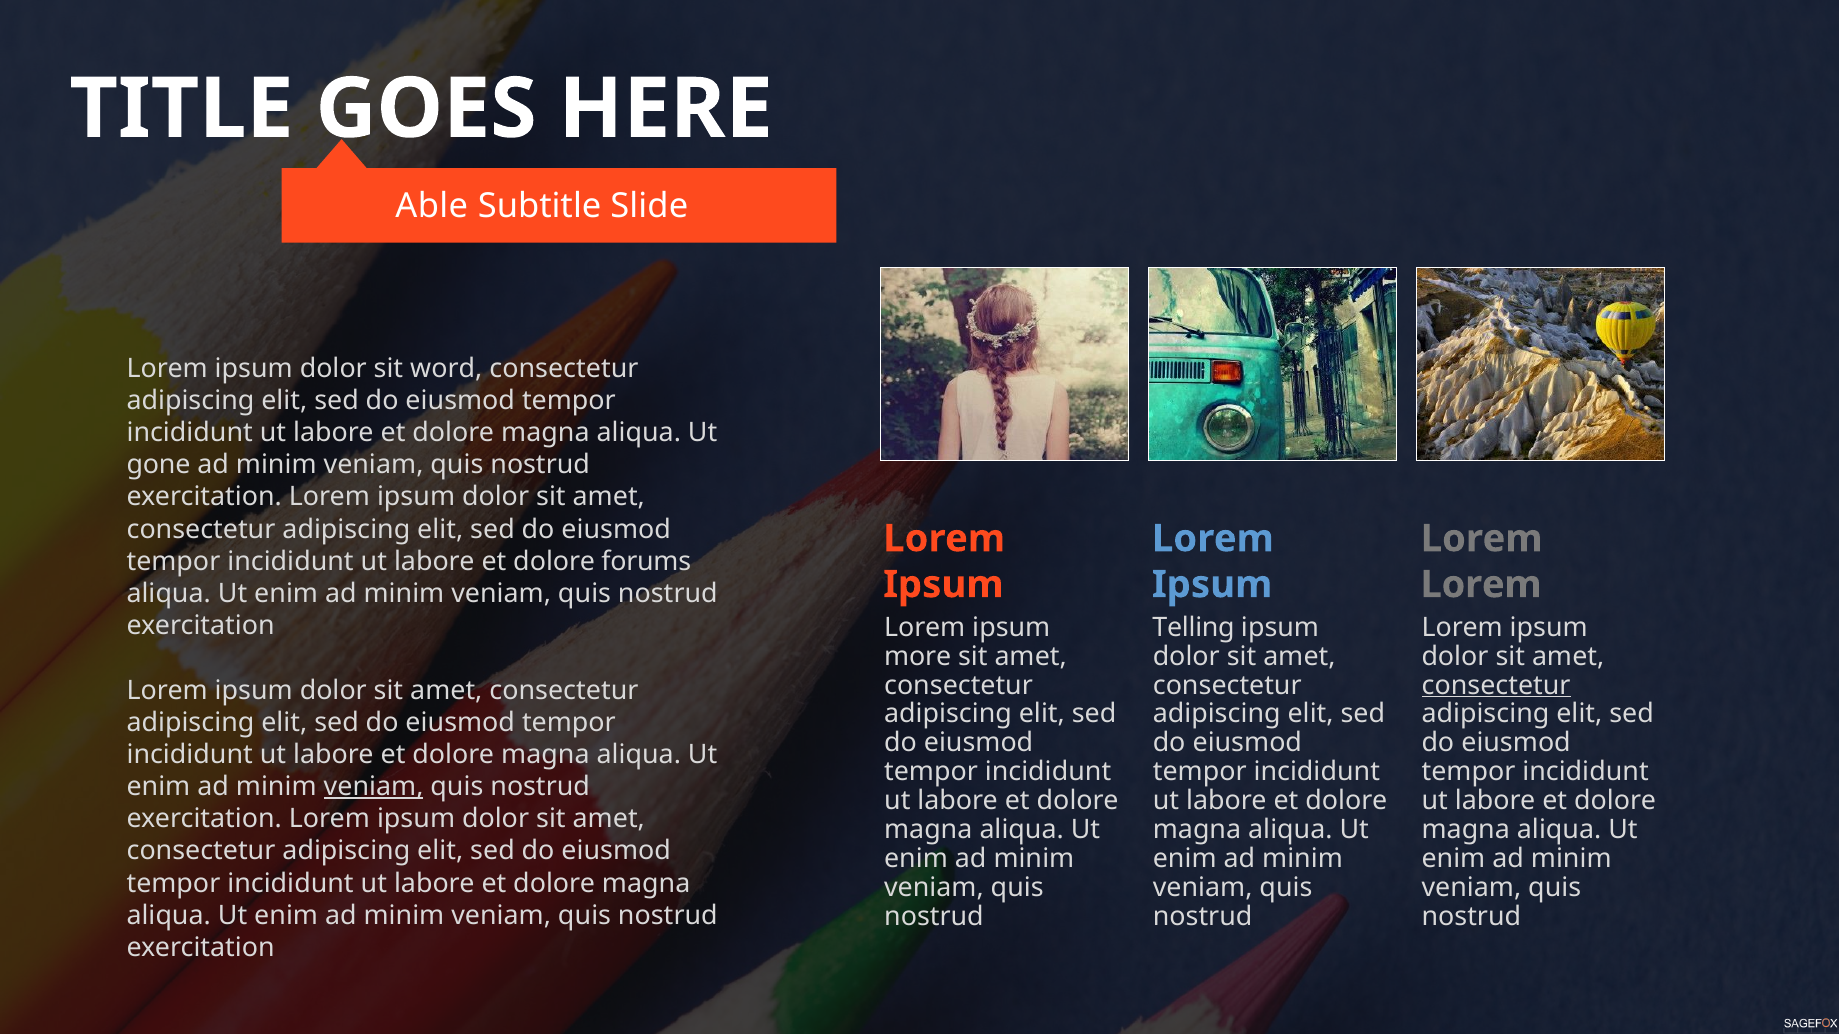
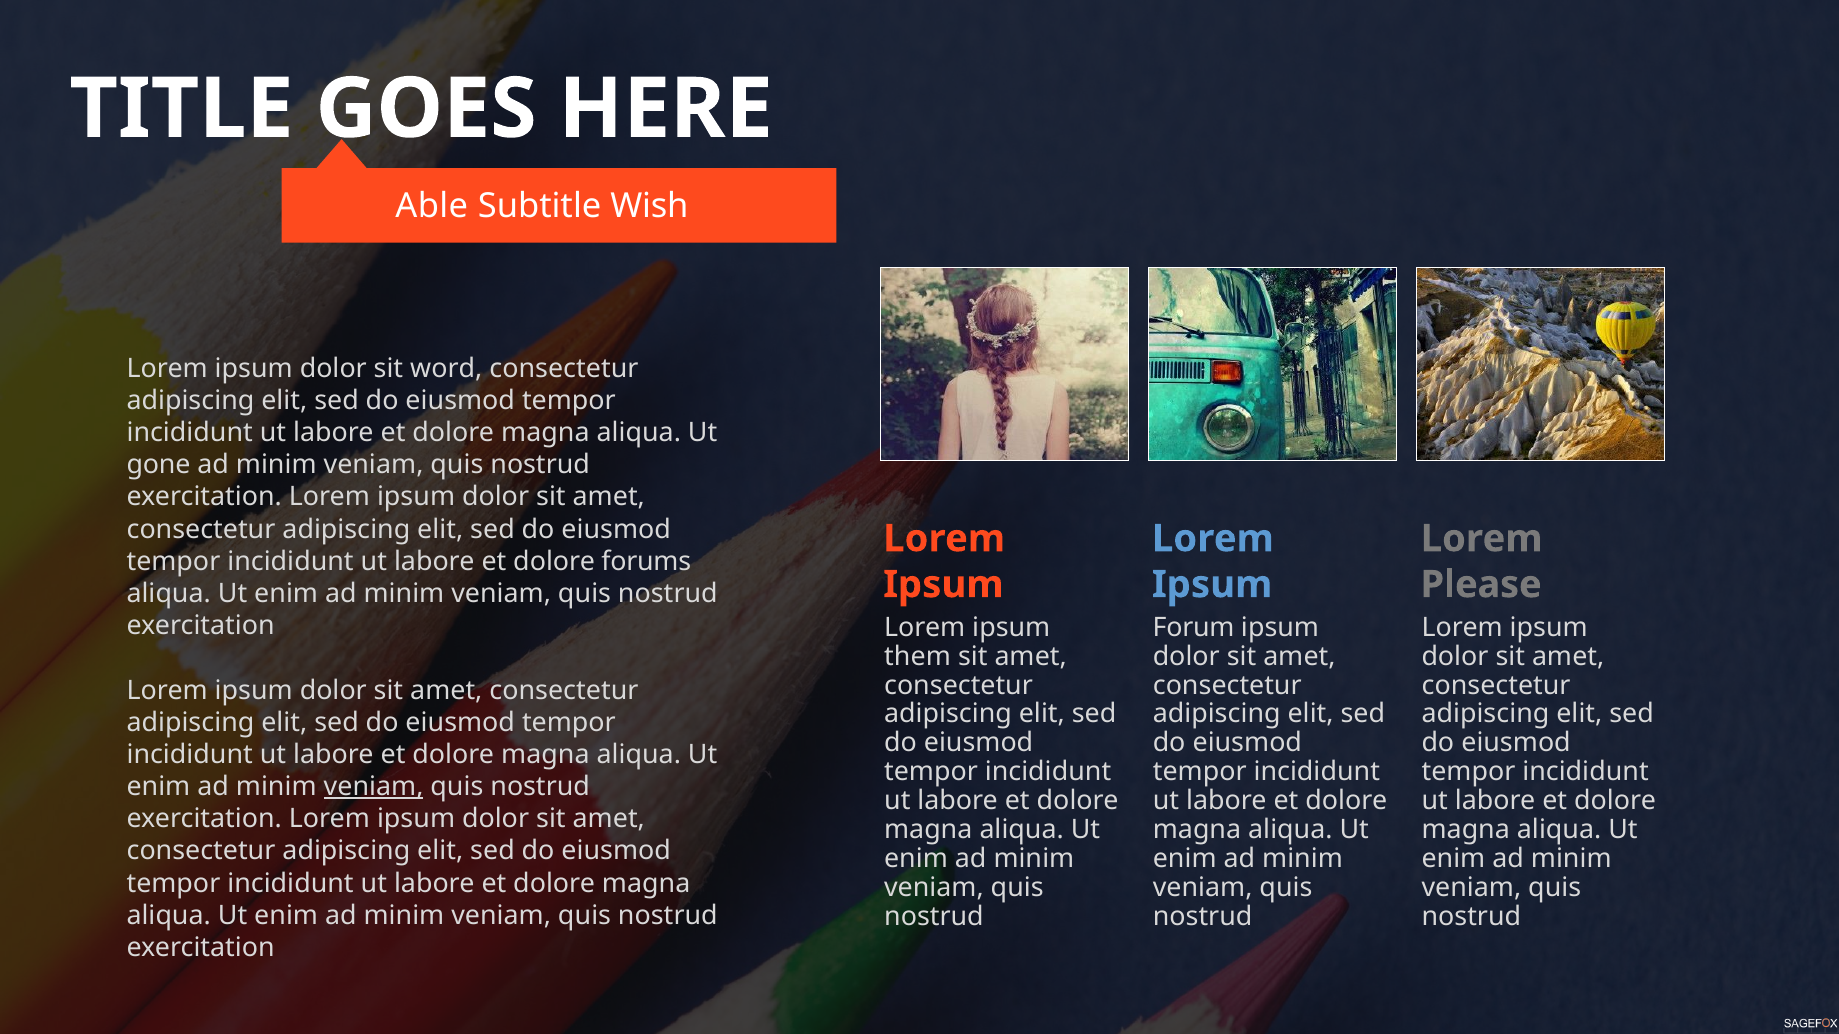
Slide: Slide -> Wish (649, 206)
Lorem: Lorem -> Please (1481, 585)
Telling: Telling -> Forum (1194, 627)
more: more -> them (918, 656)
consectetur underline: present -> none (1496, 685)
